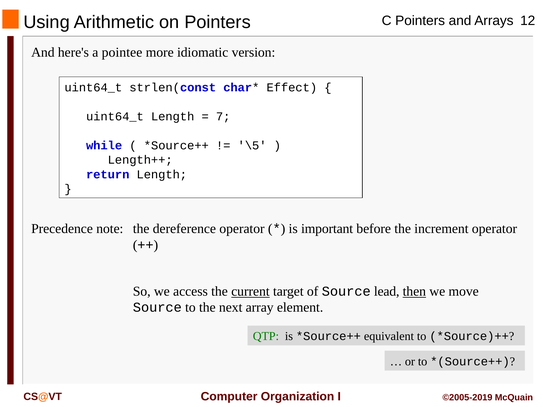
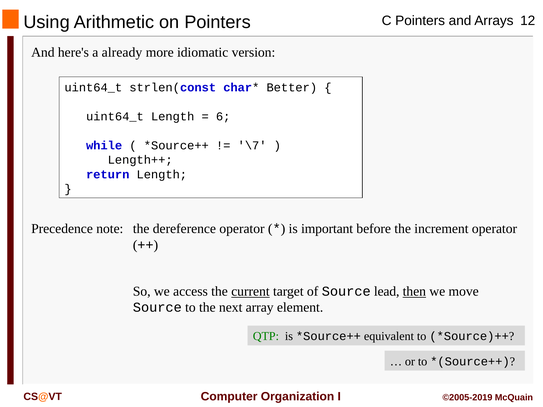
pointee: pointee -> already (122, 52)
Effect: Effect -> Better (292, 88)
7: 7 -> 6 (223, 117)
\5: \5 -> \7 (252, 146)
